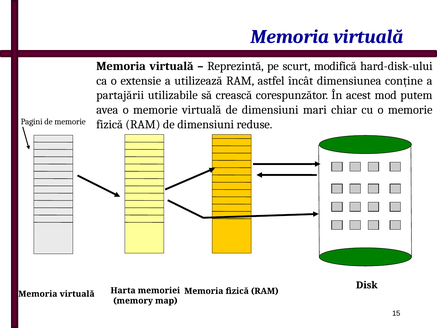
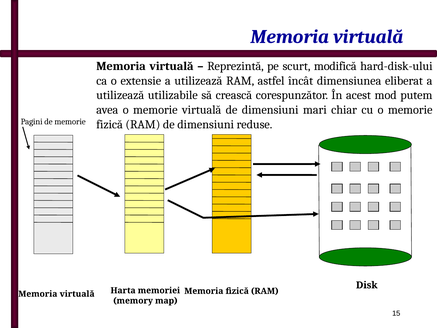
conține: conține -> eliberat (404, 81)
partajării: partajării -> utilizează (120, 95)
